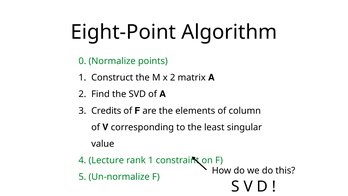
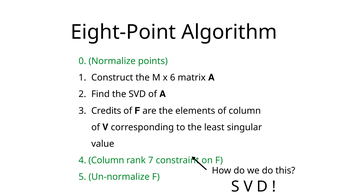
x 2: 2 -> 6 (173, 78)
4 Lecture: Lecture -> Column (106, 160)
rank 1: 1 -> 7 (151, 160)
